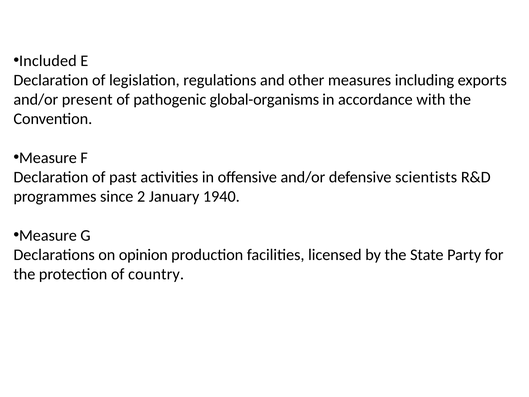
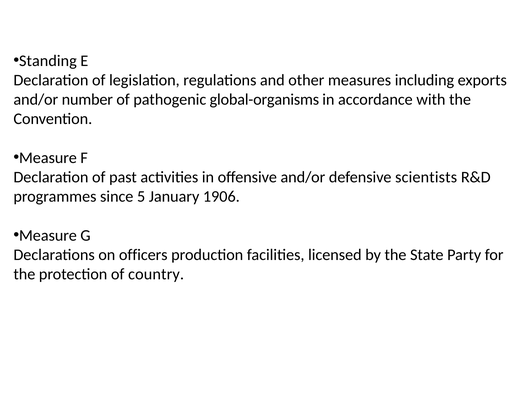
Included: Included -> Standing (48, 61)
present: present -> number (87, 100)
2: 2 -> 5 (141, 196)
1940: 1940 -> 1906 (221, 196)
opinion: opinion -> officers (143, 255)
